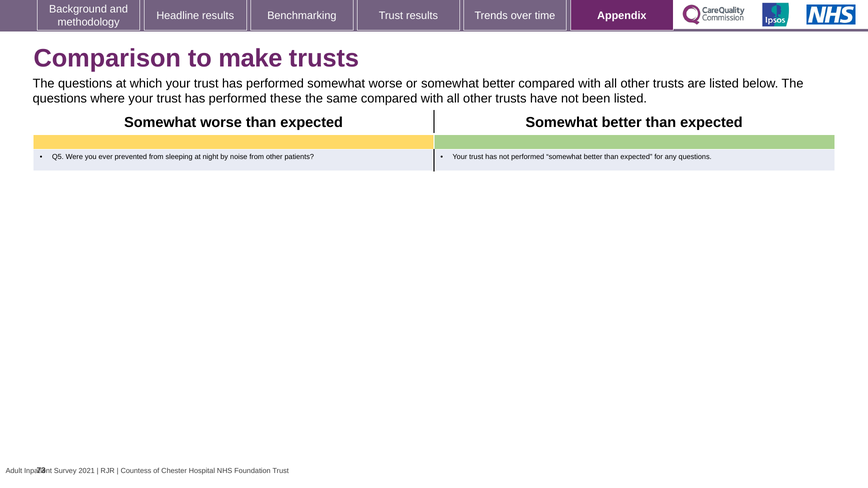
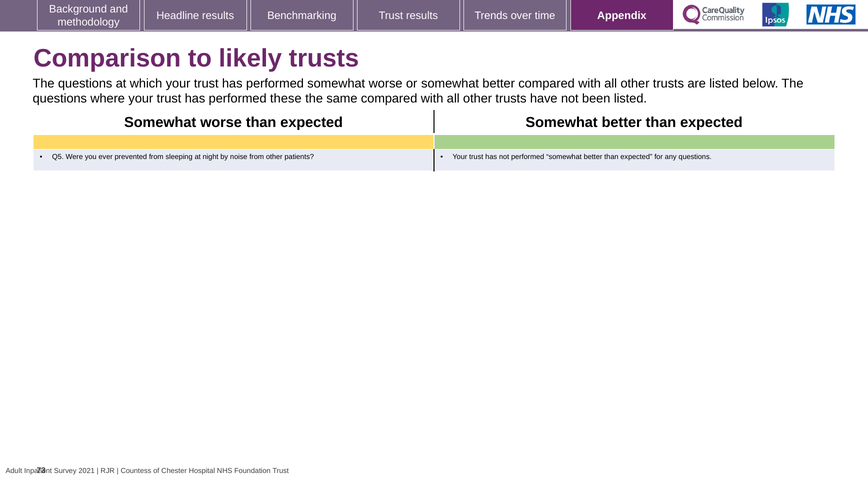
make: make -> likely (250, 58)
